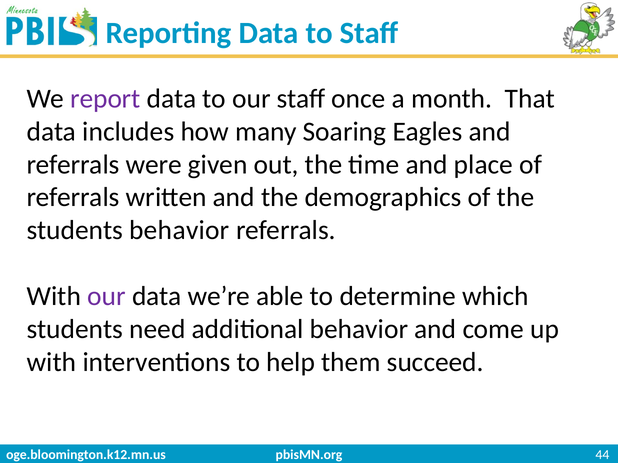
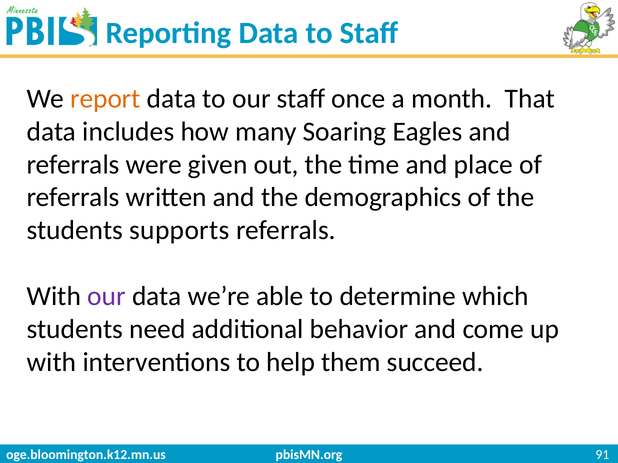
report colour: purple -> orange (105, 99)
students behavior: behavior -> supports (179, 231)
44: 44 -> 91 (602, 455)
